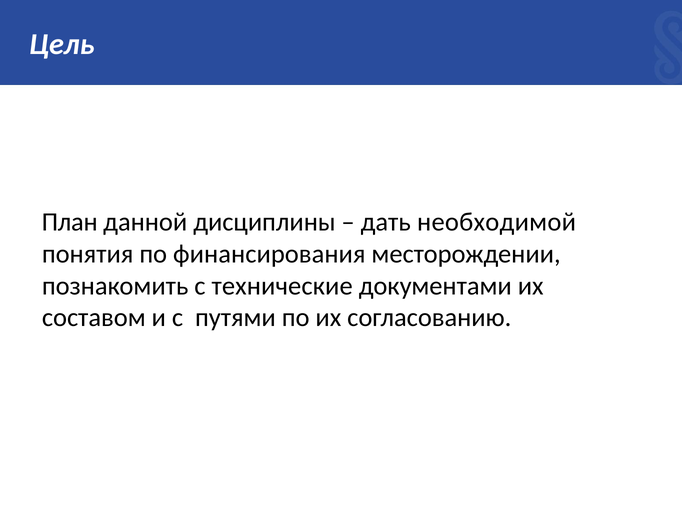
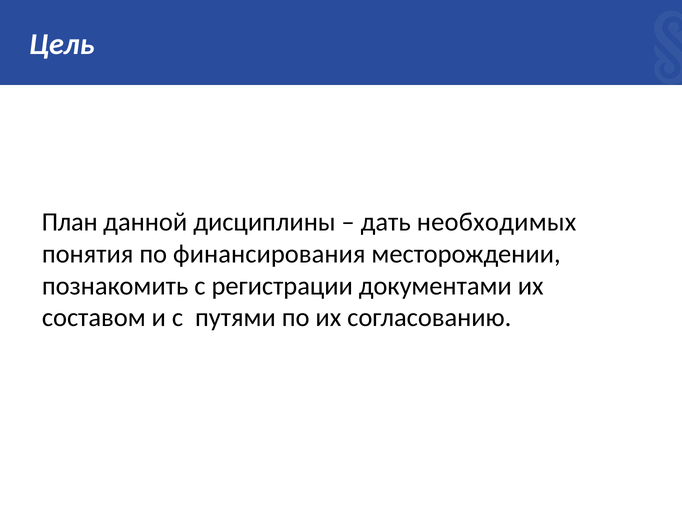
необходимой: необходимой -> необходимых (497, 222)
технические: технические -> регистрации (282, 286)
